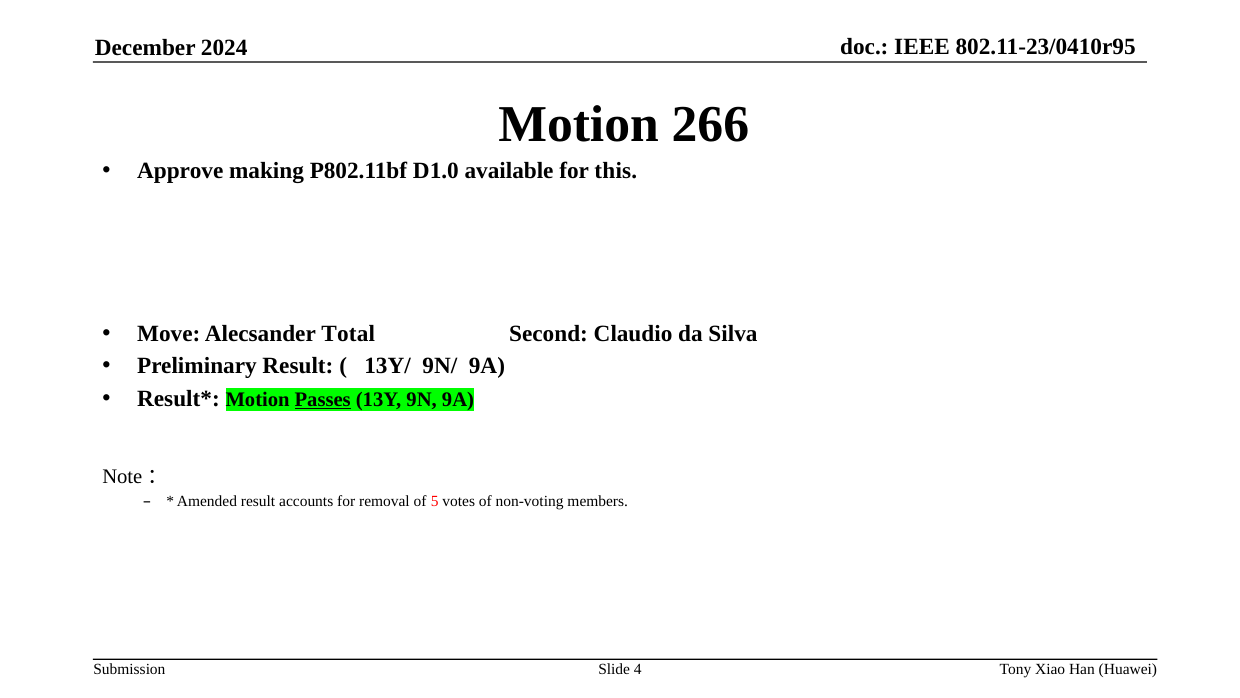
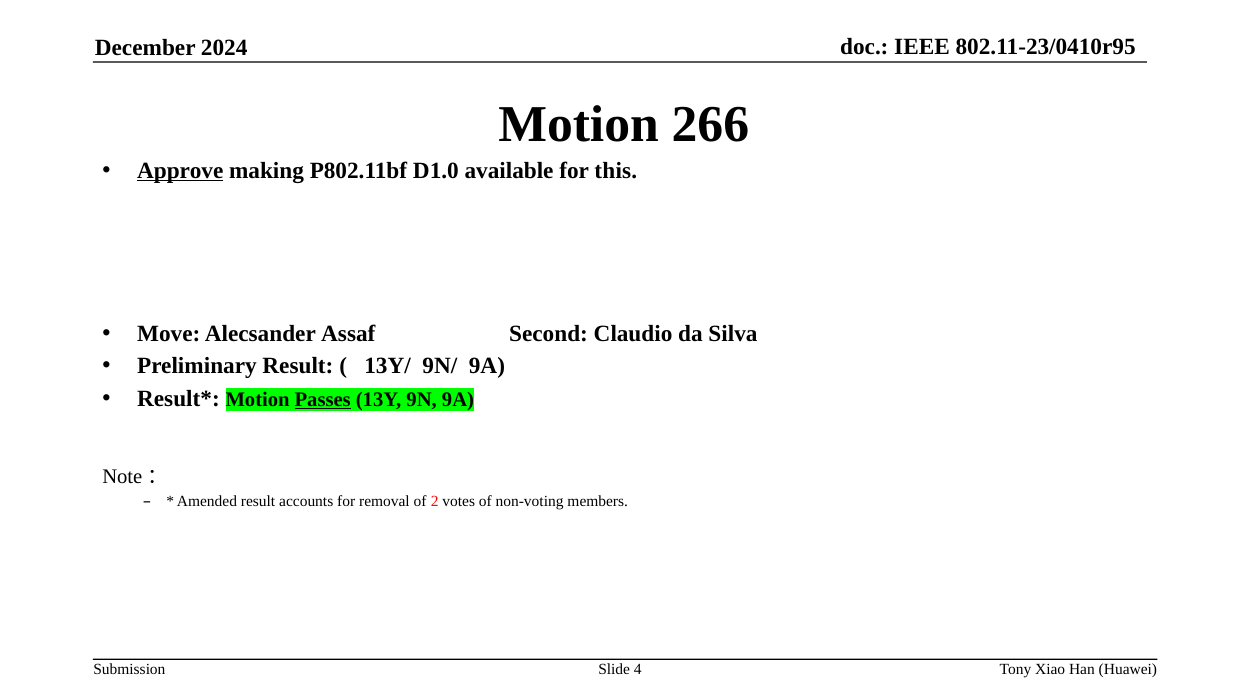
Approve underline: none -> present (180, 171)
Total: Total -> Assaf (348, 333)
5: 5 -> 2 (435, 501)
